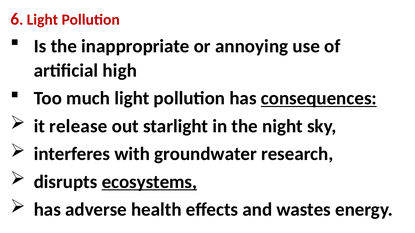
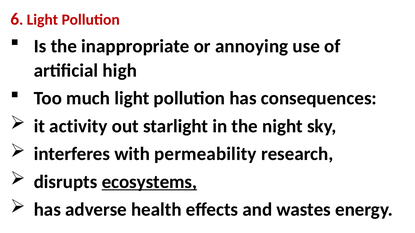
consequences underline: present -> none (319, 98)
release: release -> activity (78, 126)
groundwater: groundwater -> permeability (205, 154)
